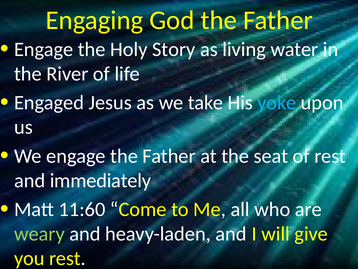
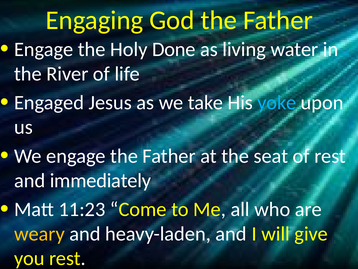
Story: Story -> Done (174, 49)
11:60: 11:60 -> 11:23 (82, 209)
weary colour: light green -> yellow (39, 234)
